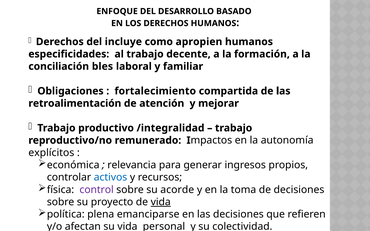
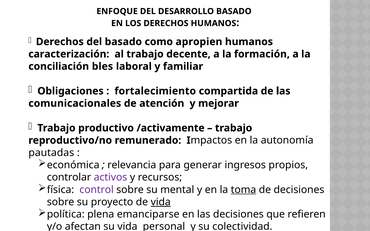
del incluye: incluye -> basado (123, 42)
especificidades: especificidades -> caracterización (69, 54)
retroalimentación: retroalimentación -> comunicacionales (75, 103)
/integralidad: /integralidad -> /activamente (171, 128)
explícitos: explícitos -> pautadas (51, 153)
activos colour: blue -> purple (110, 177)
acorde: acorde -> mental (177, 190)
toma underline: none -> present (243, 190)
